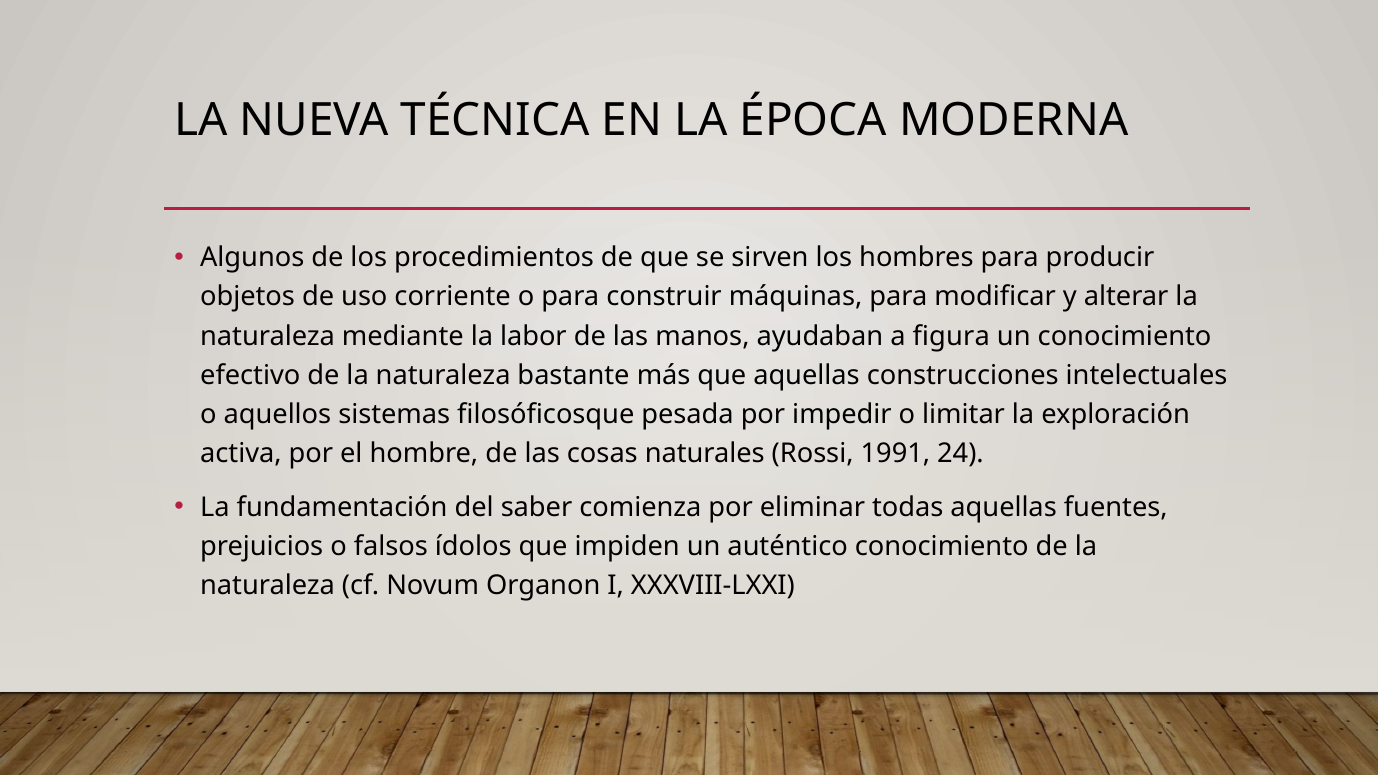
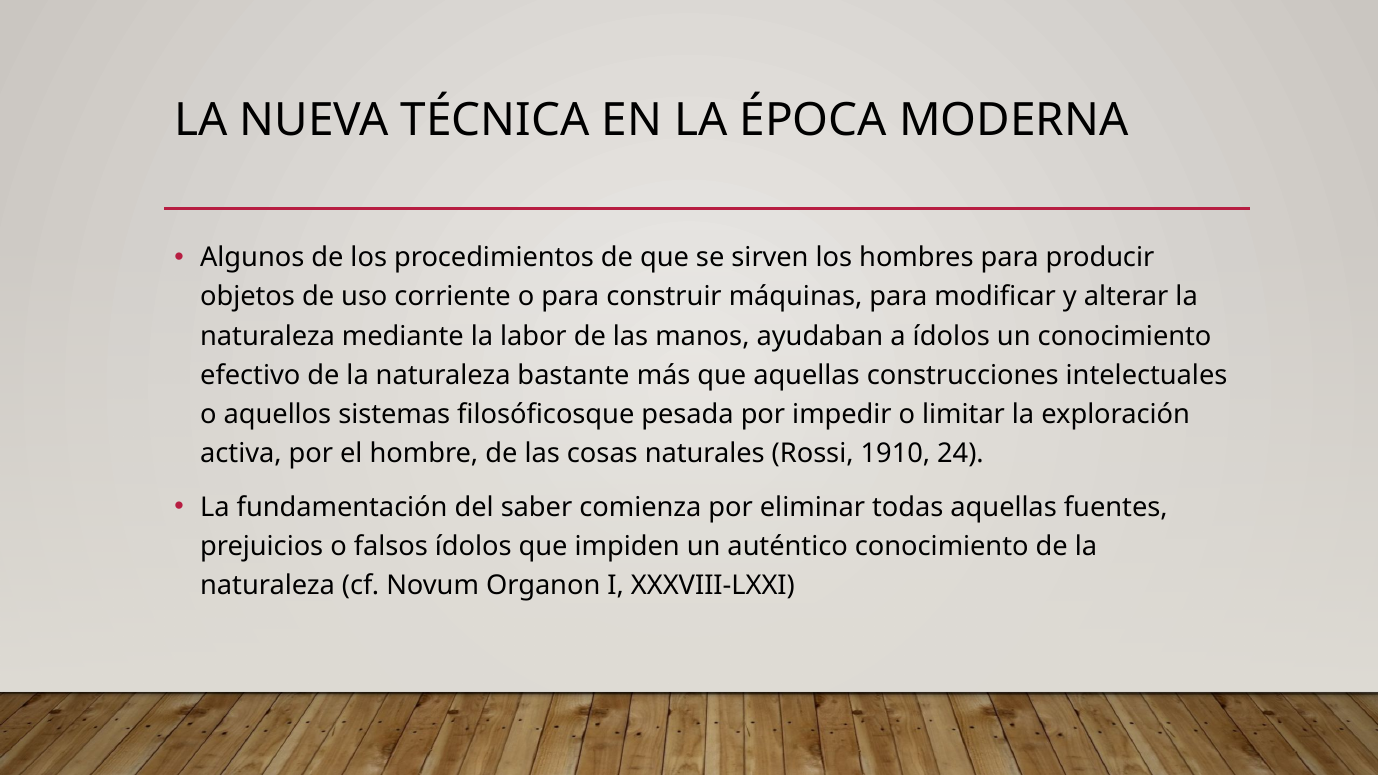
a ﬁgura: ﬁgura -> ídolos (951, 336)
1991: 1991 -> 1910 (895, 454)
